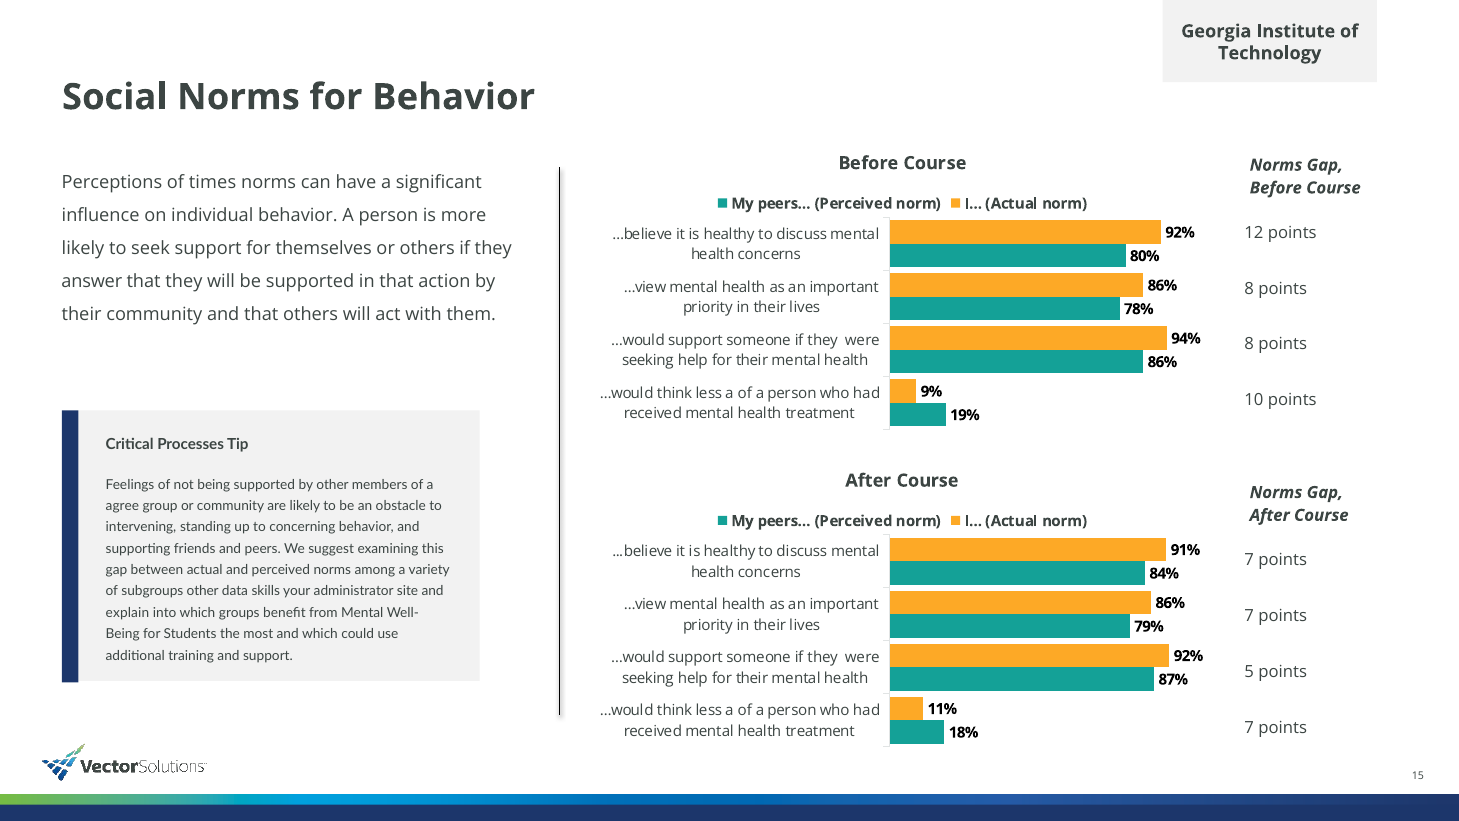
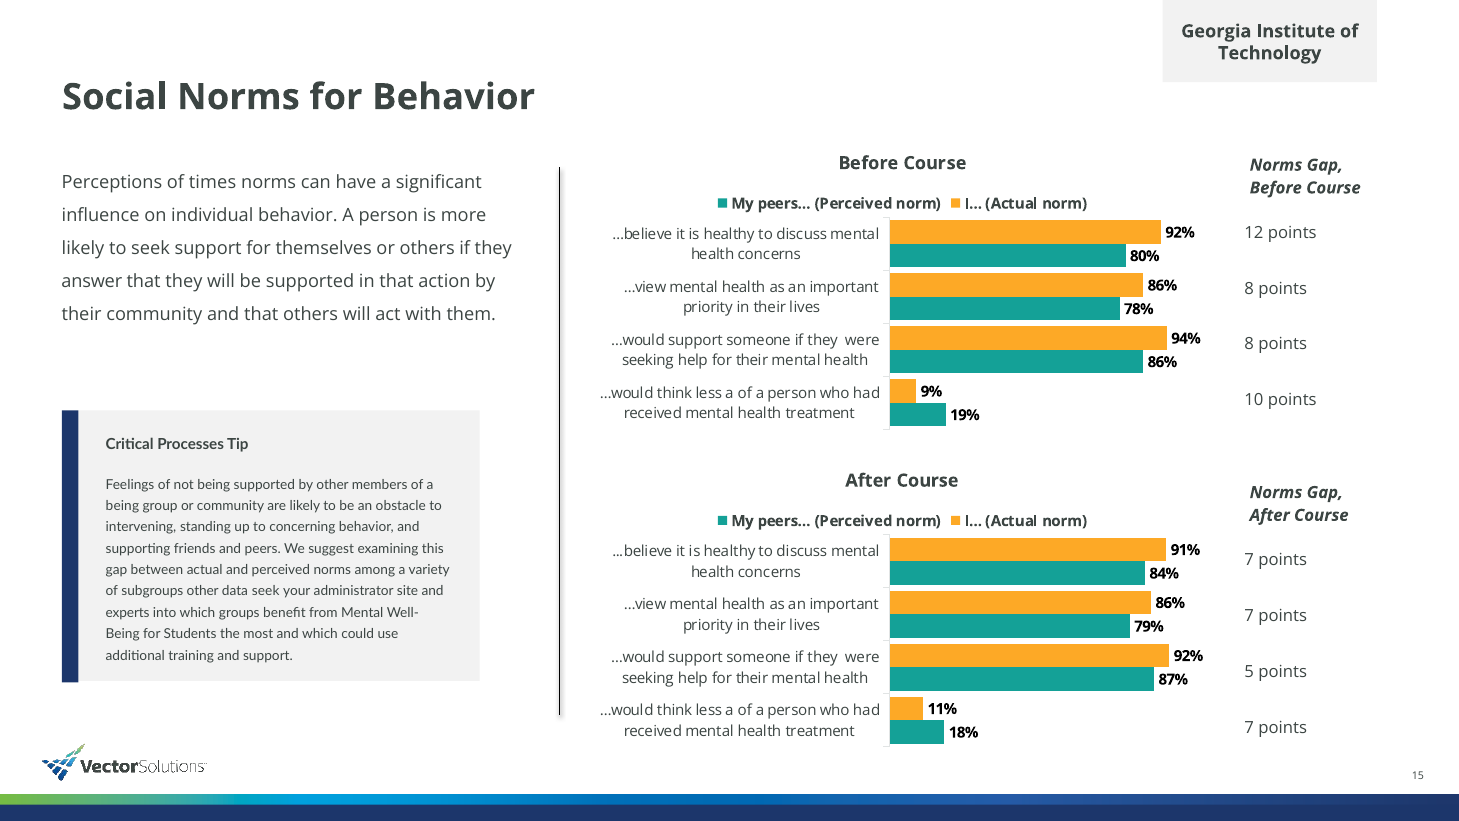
agree: agree -> being (122, 506)
data skills: skills -> seek (266, 591)
explain: explain -> experts (128, 613)
